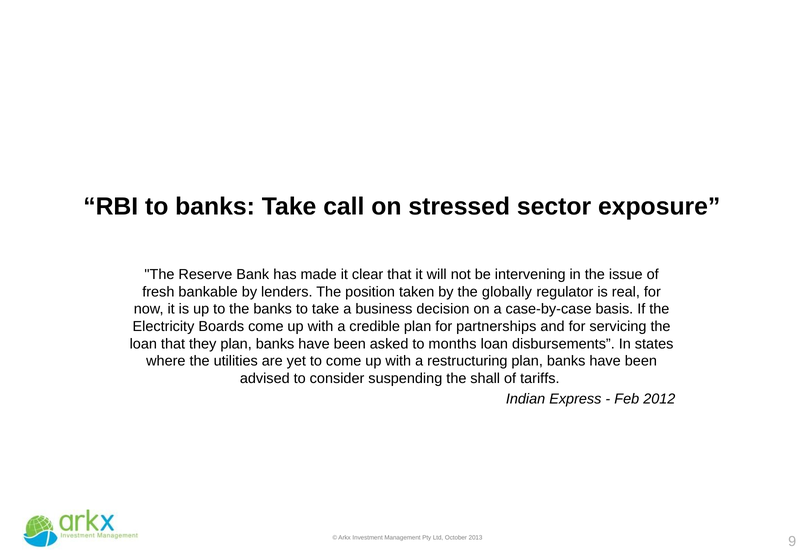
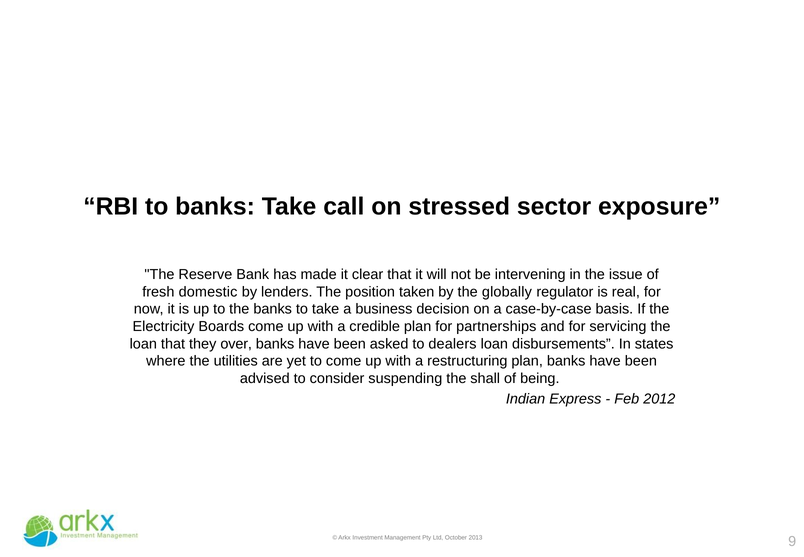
bankable: bankable -> domestic (208, 292)
they plan: plan -> over (236, 344)
months: months -> dealers (452, 344)
tariffs: tariffs -> being (540, 378)
